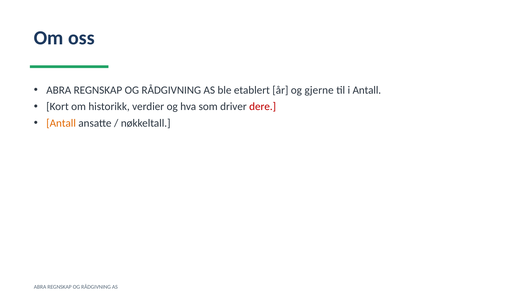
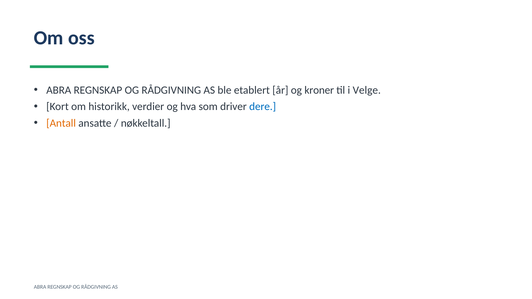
gjerne: gjerne -> kroner (319, 90)
i Antall: Antall -> Velge (367, 90)
dere colour: red -> blue (263, 107)
